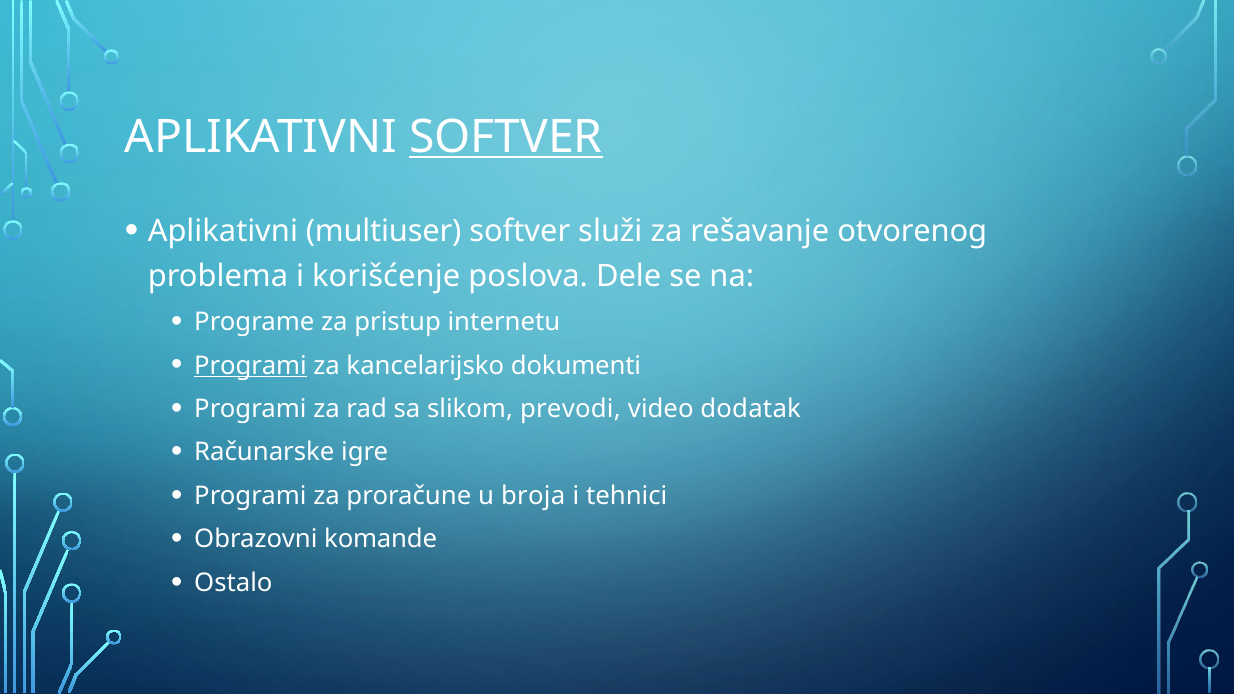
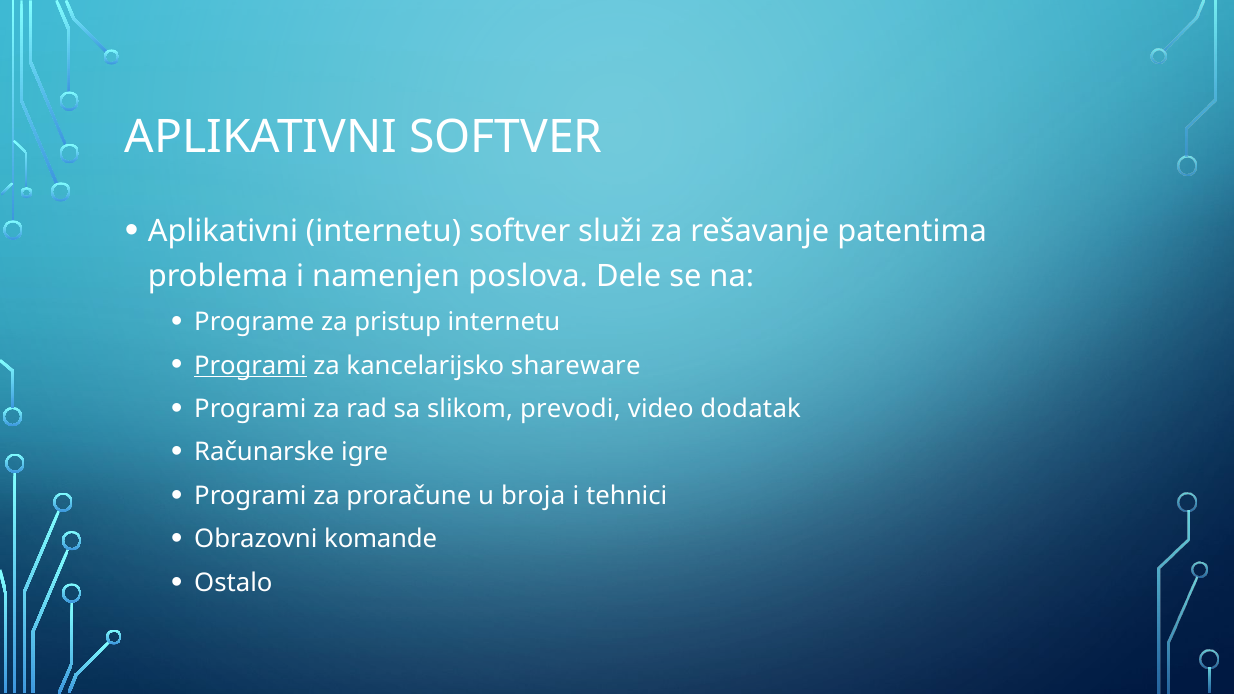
SOFTVER underline: present -> none (506, 137)
Aplikativni multiuser: multiuser -> internetu (383, 232)
otvorenog: otvorenog -> patentima (912, 232)
korišćenje: korišćenje -> namenjen (386, 276)
dokumenti: dokumenti -> shareware (576, 366)
